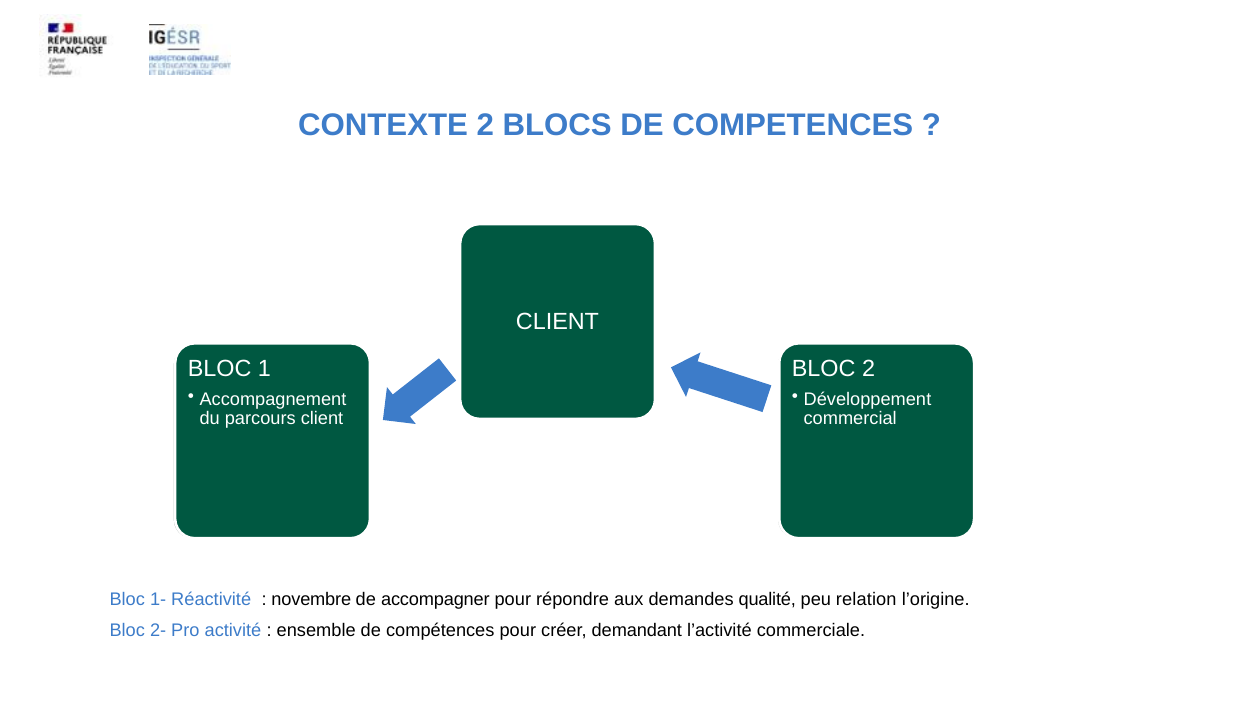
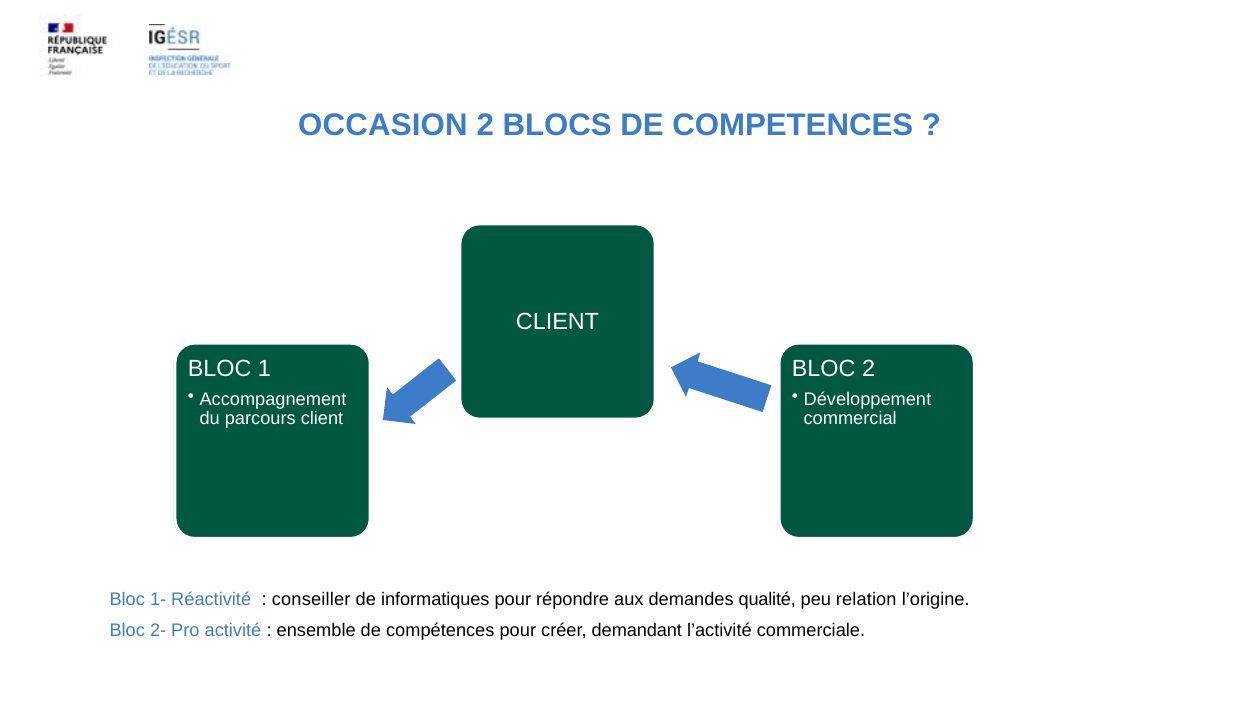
CONTEXTE: CONTEXTE -> OCCASION (383, 126)
novembre: novembre -> conseiller (311, 600)
accompagner: accompagner -> informatiques (435, 600)
